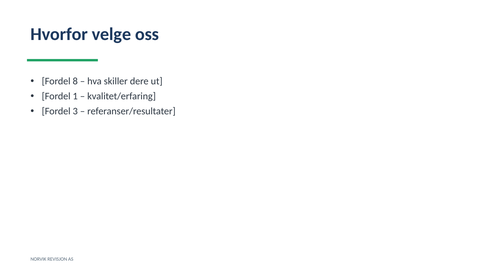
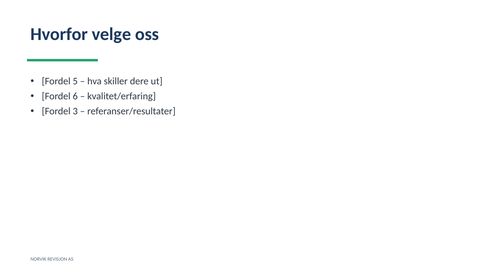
8: 8 -> 5 (75, 81)
1: 1 -> 6 (75, 96)
